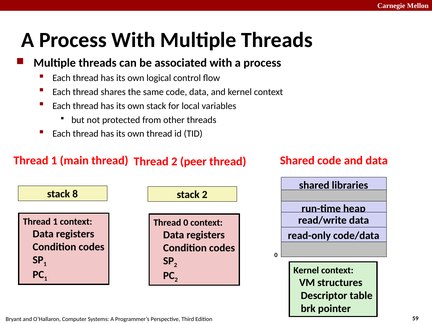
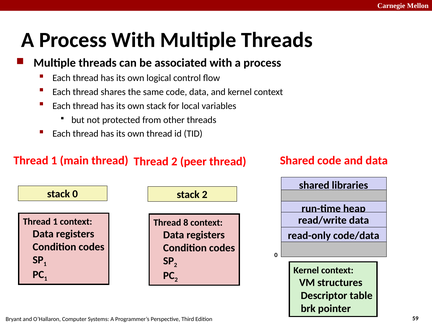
stack 8: 8 -> 0 (75, 194)
Thread 0: 0 -> 8 (186, 223)
